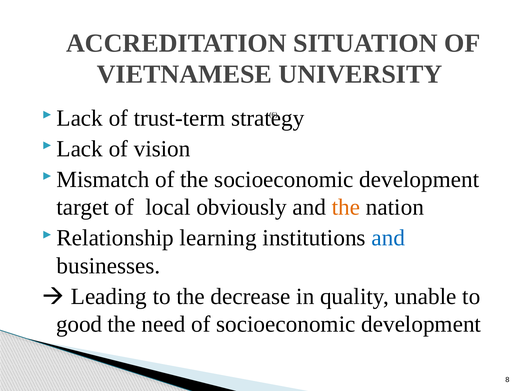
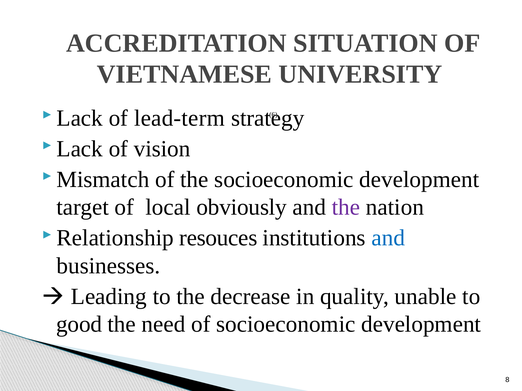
trust-term: trust-term -> lead-term (179, 118)
the colour: orange -> purple (346, 208)
learning: learning -> resouces (218, 238)
